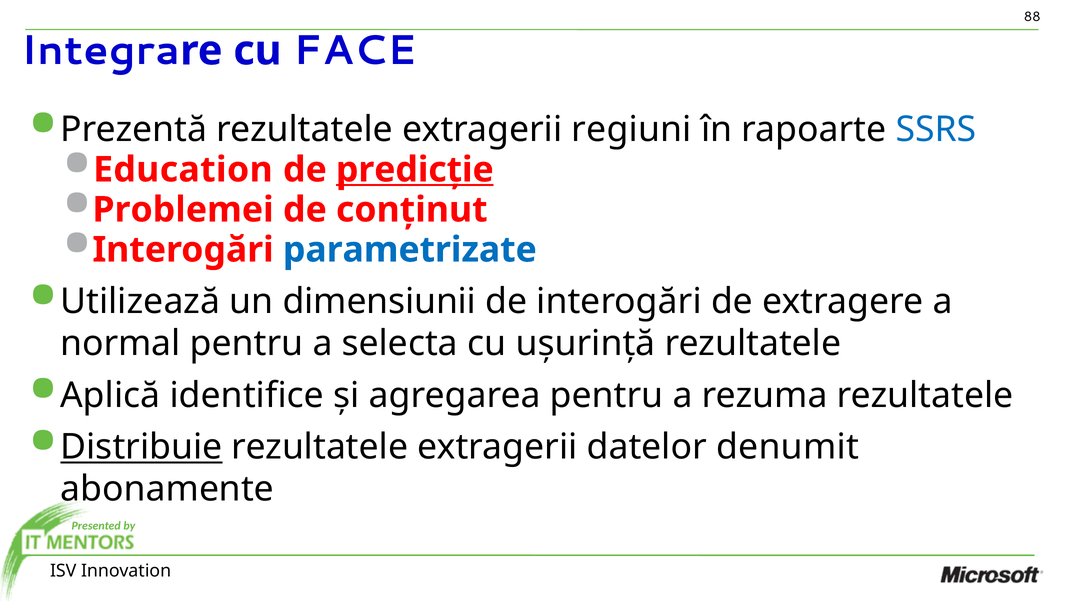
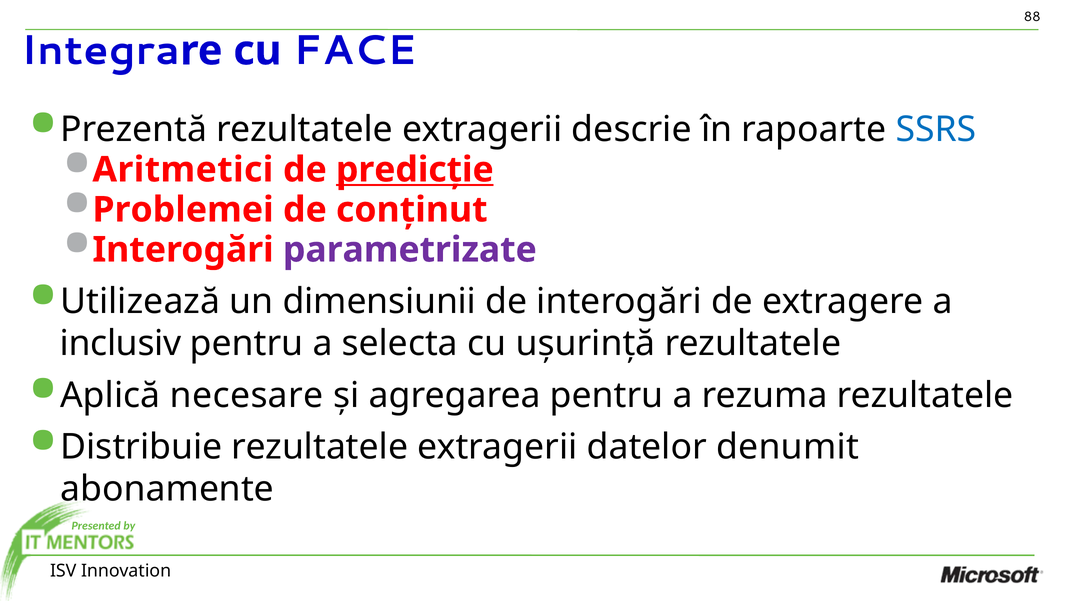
regiuni: regiuni -> descrie (632, 130)
Education: Education -> Aritmetici (183, 170)
parametrizate colour: blue -> purple (410, 250)
normal: normal -> inclusiv (121, 343)
identifice: identifice -> necesare (247, 395)
Distribuie underline: present -> none (141, 447)
